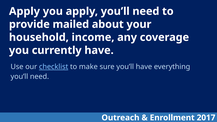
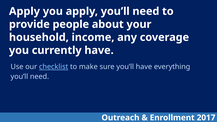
mailed: mailed -> people (71, 24)
